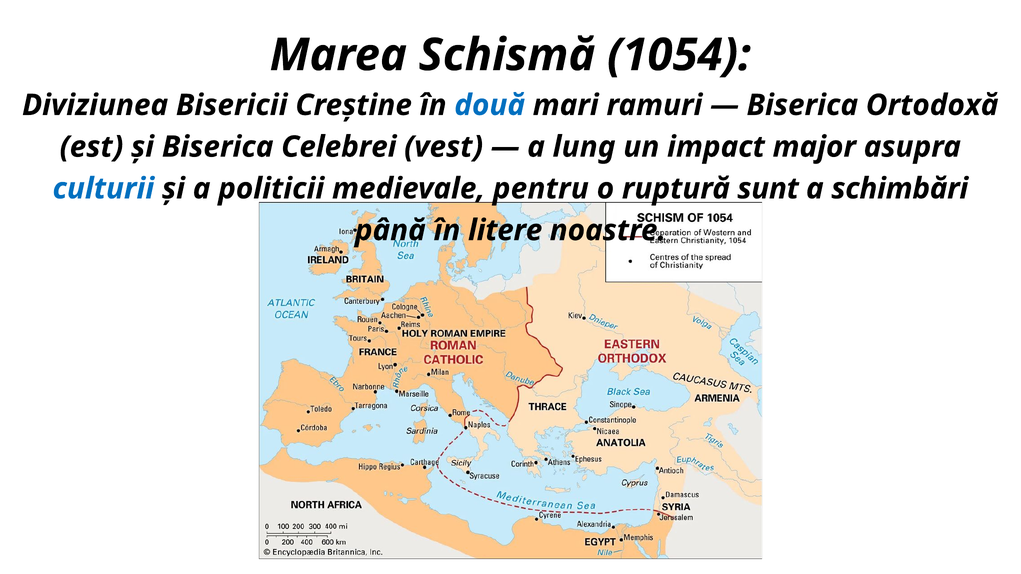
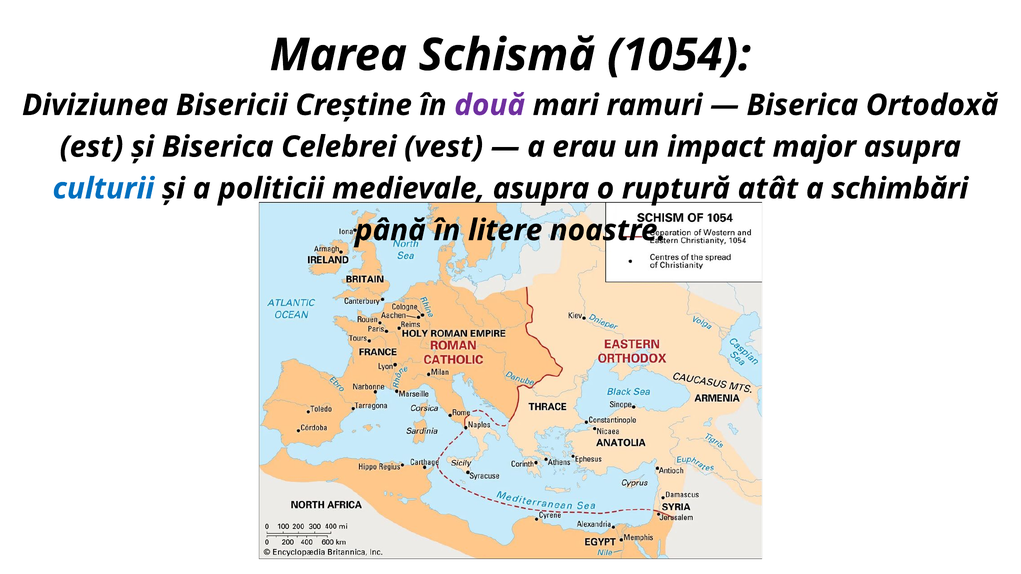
două colour: blue -> purple (490, 105)
lung: lung -> erau (584, 147)
medievale pentru: pentru -> asupra (541, 189)
sunt: sunt -> atât (768, 189)
